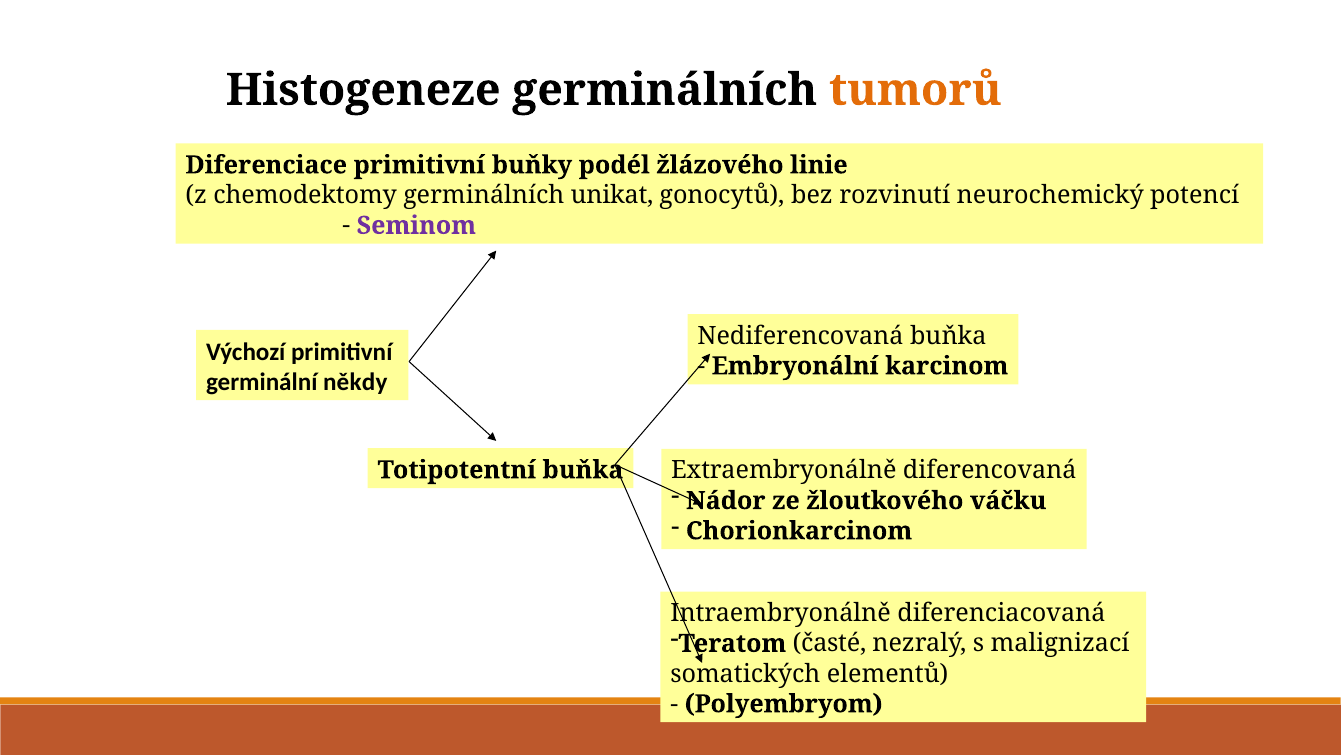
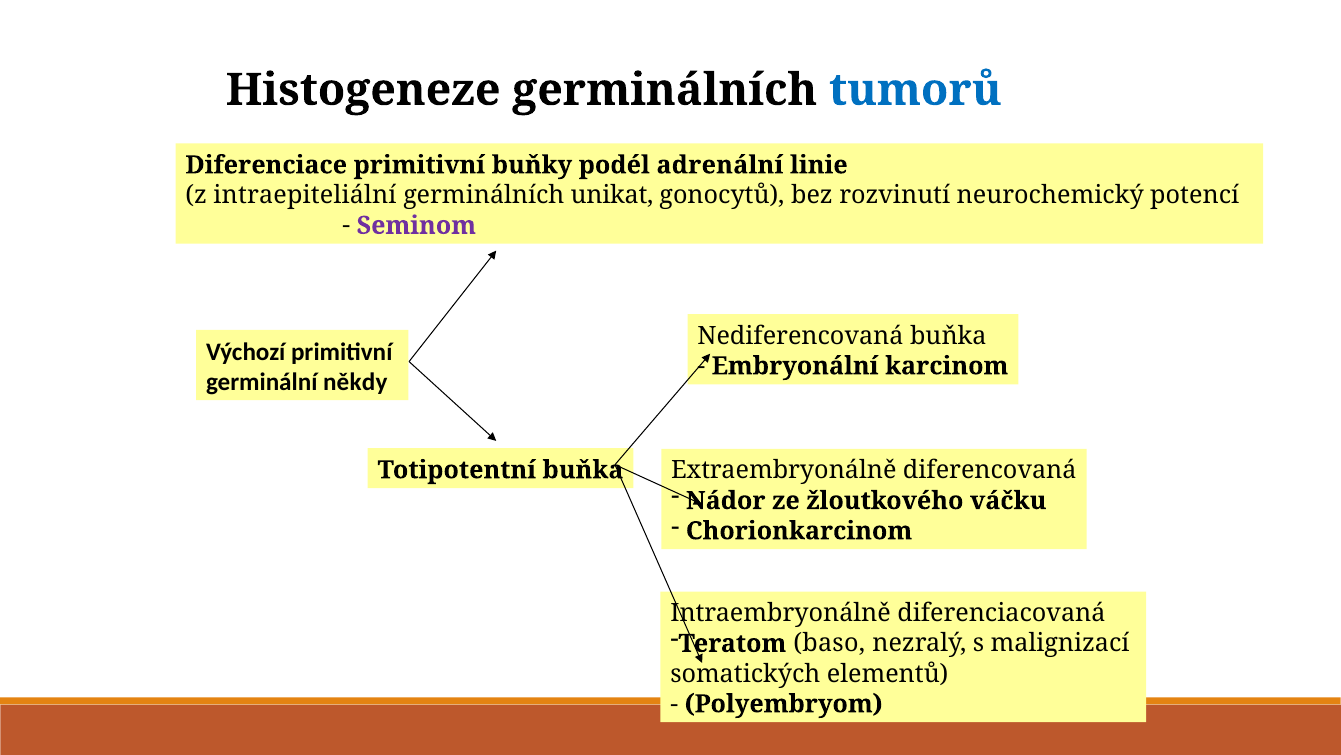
tumorů colour: orange -> blue (915, 90)
žlázového: žlázového -> adrenální (720, 165)
chemodektomy: chemodektomy -> intraepiteliální (305, 195)
časté: časté -> baso (829, 643)
